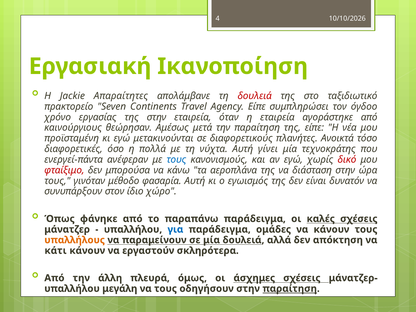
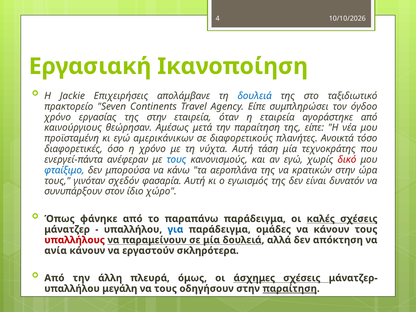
Απαραίτητες: Απαραίτητες -> Επιχειρήσεις (121, 96)
δουλειά colour: red -> blue (255, 96)
μετακινούνται: μετακινούνται -> αμερικάνικων (163, 138)
η πολλά: πολλά -> χρόνο (153, 149)
γίνει: γίνει -> τάση (268, 149)
φταίξιμο colour: red -> blue (64, 170)
διάσταση: διάσταση -> κρατικών (312, 170)
μέθοδο: μέθοδο -> σχεδόν (124, 181)
υπαλλήλους colour: orange -> red (75, 240)
κάτι: κάτι -> ανία (56, 251)
